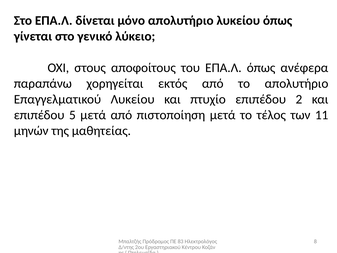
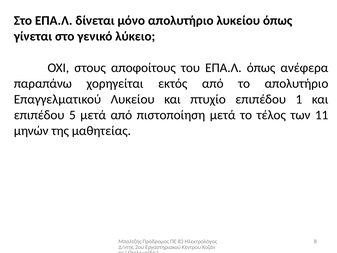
2: 2 -> 1 (299, 99)
